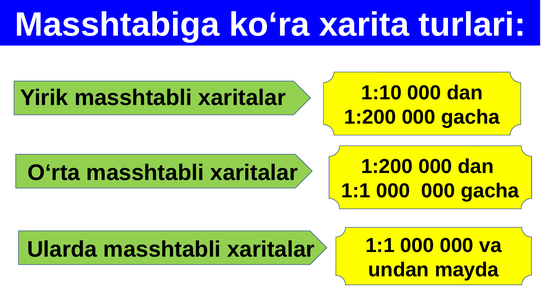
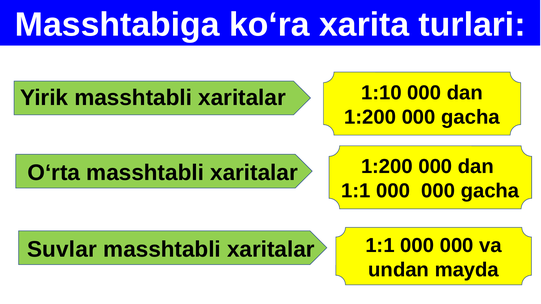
Ularda: Ularda -> Suvlar (62, 250)
